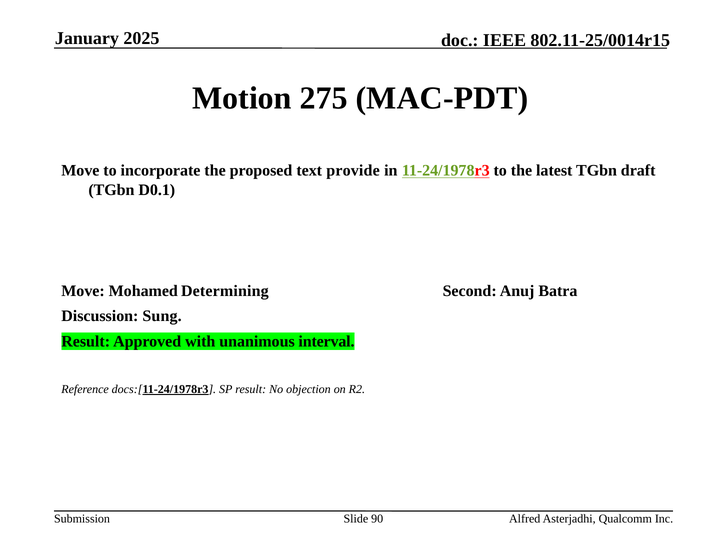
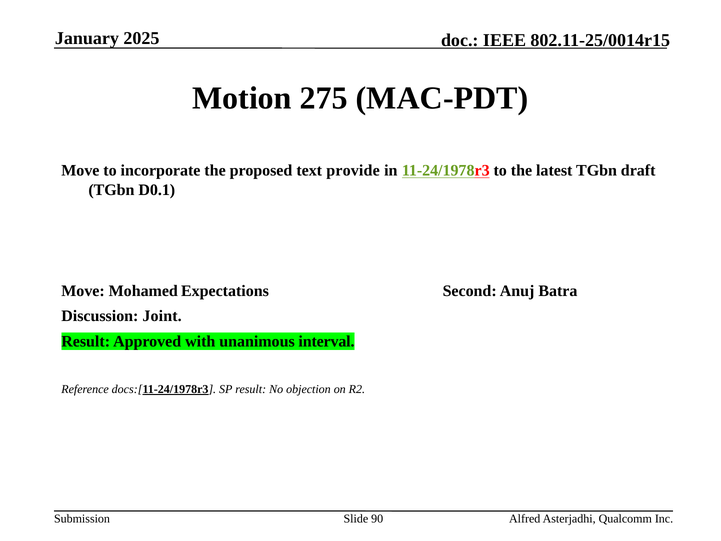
Determining: Determining -> Expectations (225, 291)
Sung: Sung -> Joint (162, 316)
